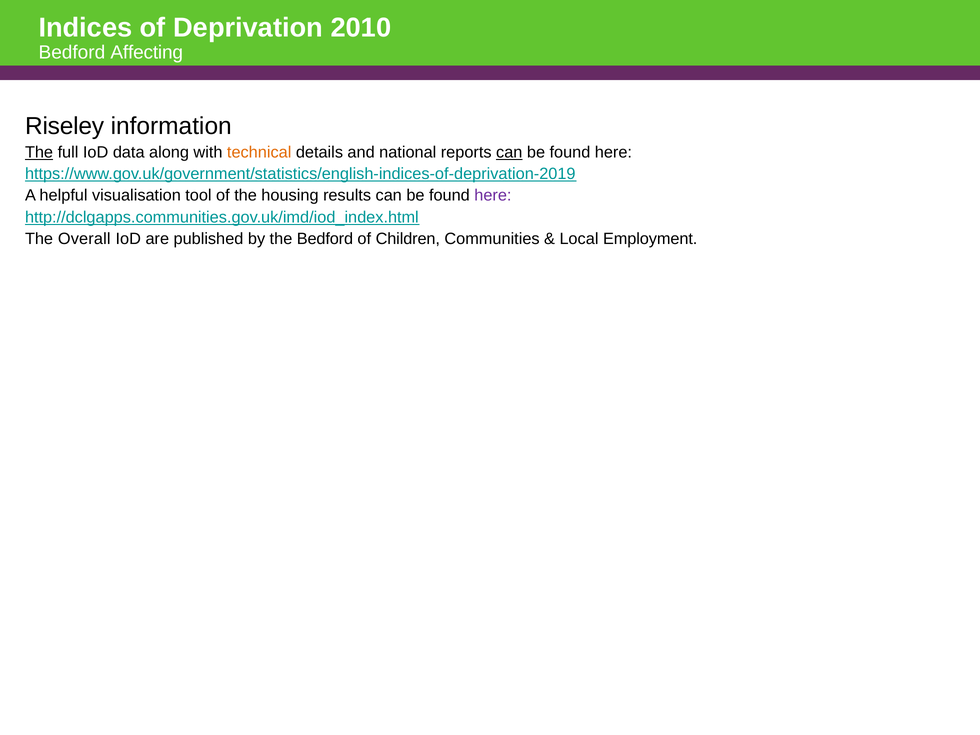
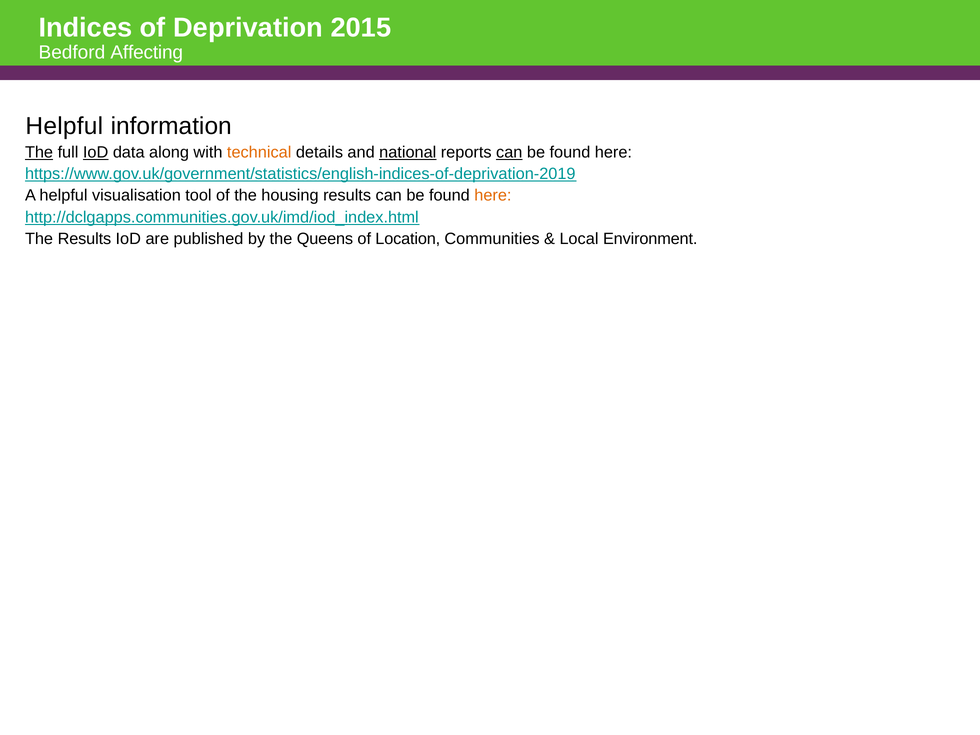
2010: 2010 -> 2015 (361, 28)
Riseley: Riseley -> Helpful (64, 126)
IoD underline: none -> present (96, 152)
national underline: none -> present (408, 152)
here colour: purple -> orange (493, 196)
The Overall: Overall -> Results (84, 239)
the Bedford: Bedford -> Queens (325, 239)
Children: Children -> Location (408, 239)
Employment: Employment -> Environment (650, 239)
